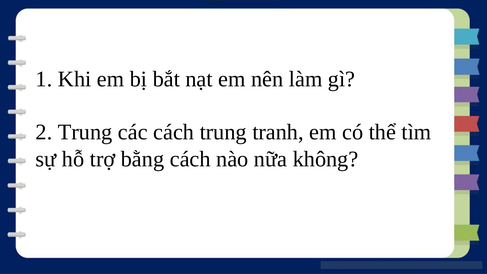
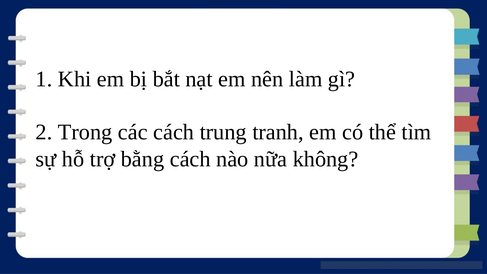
2 Trung: Trung -> Trong (85, 132)
